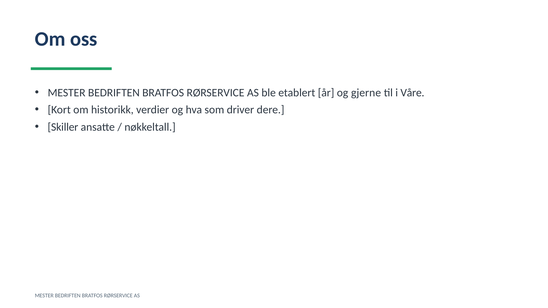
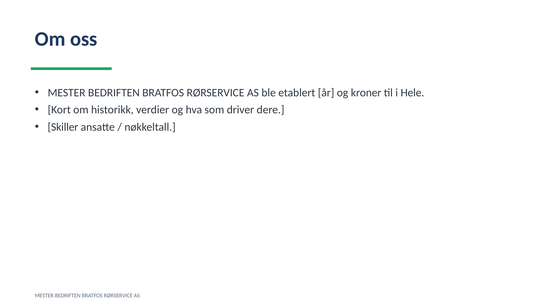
gjerne: gjerne -> kroner (366, 93)
Våre: Våre -> Hele (412, 93)
